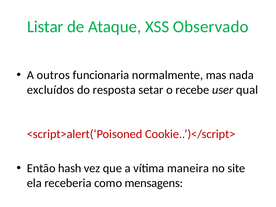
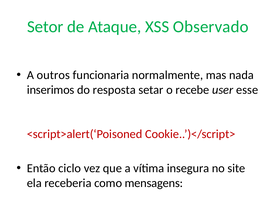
Listar: Listar -> Setor (45, 27)
excluídos: excluídos -> inserimos (51, 90)
qual: qual -> esse (247, 90)
hash: hash -> ciclo (70, 168)
maneira: maneira -> insegura (188, 168)
